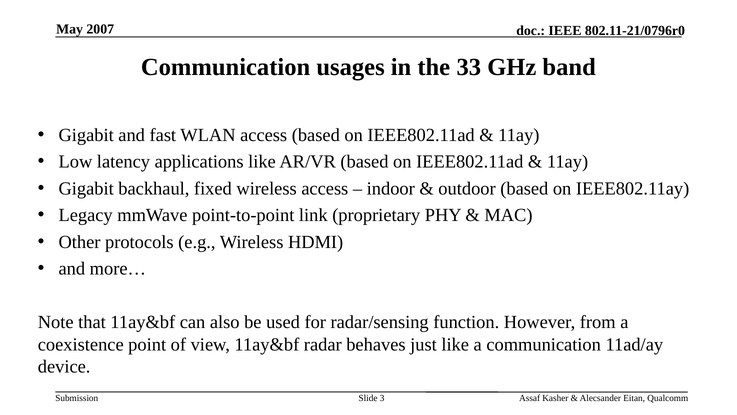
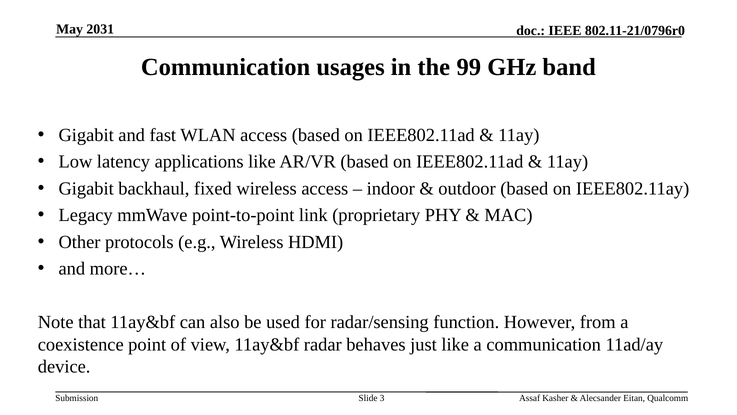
2007: 2007 -> 2031 (100, 29)
33: 33 -> 99 (469, 67)
